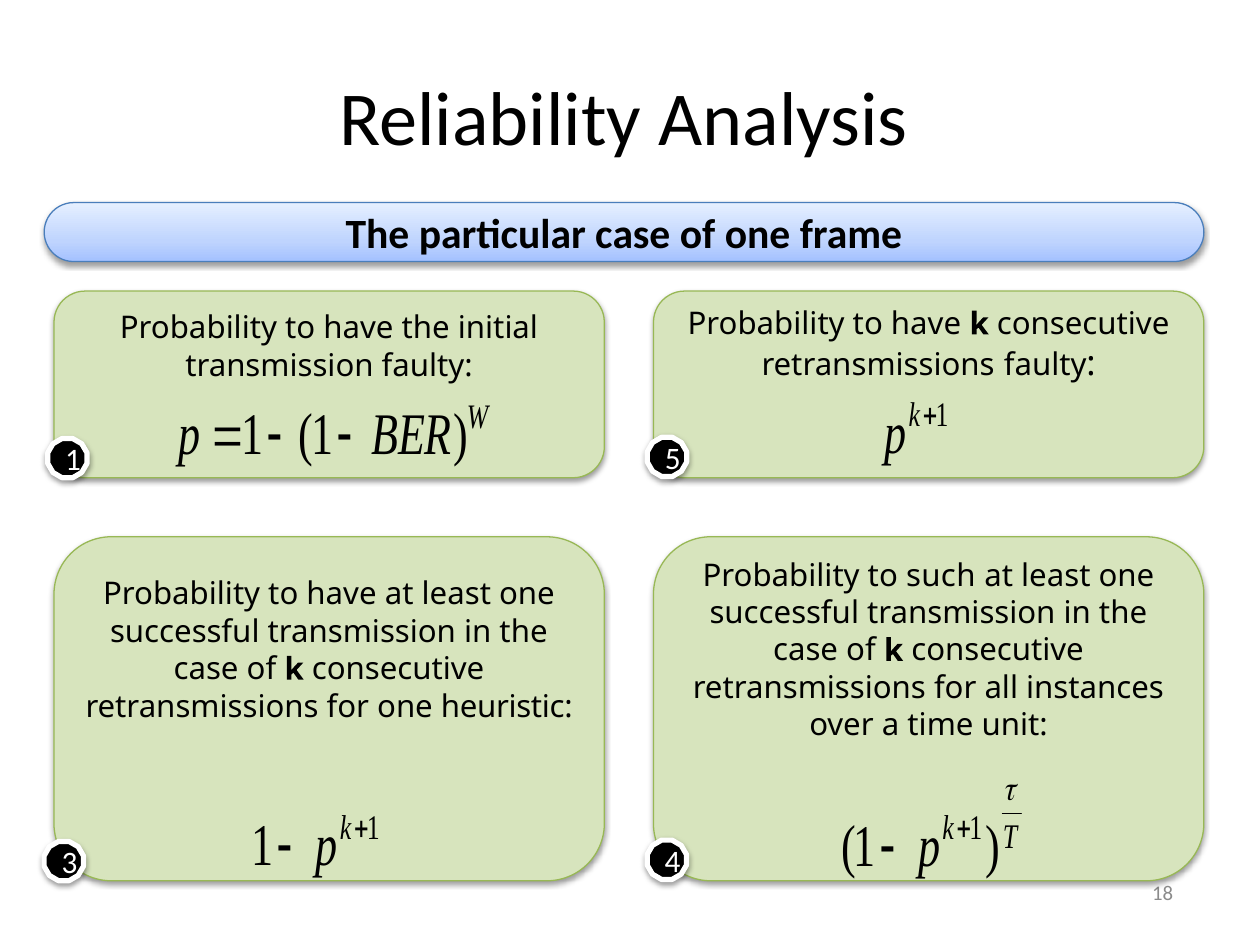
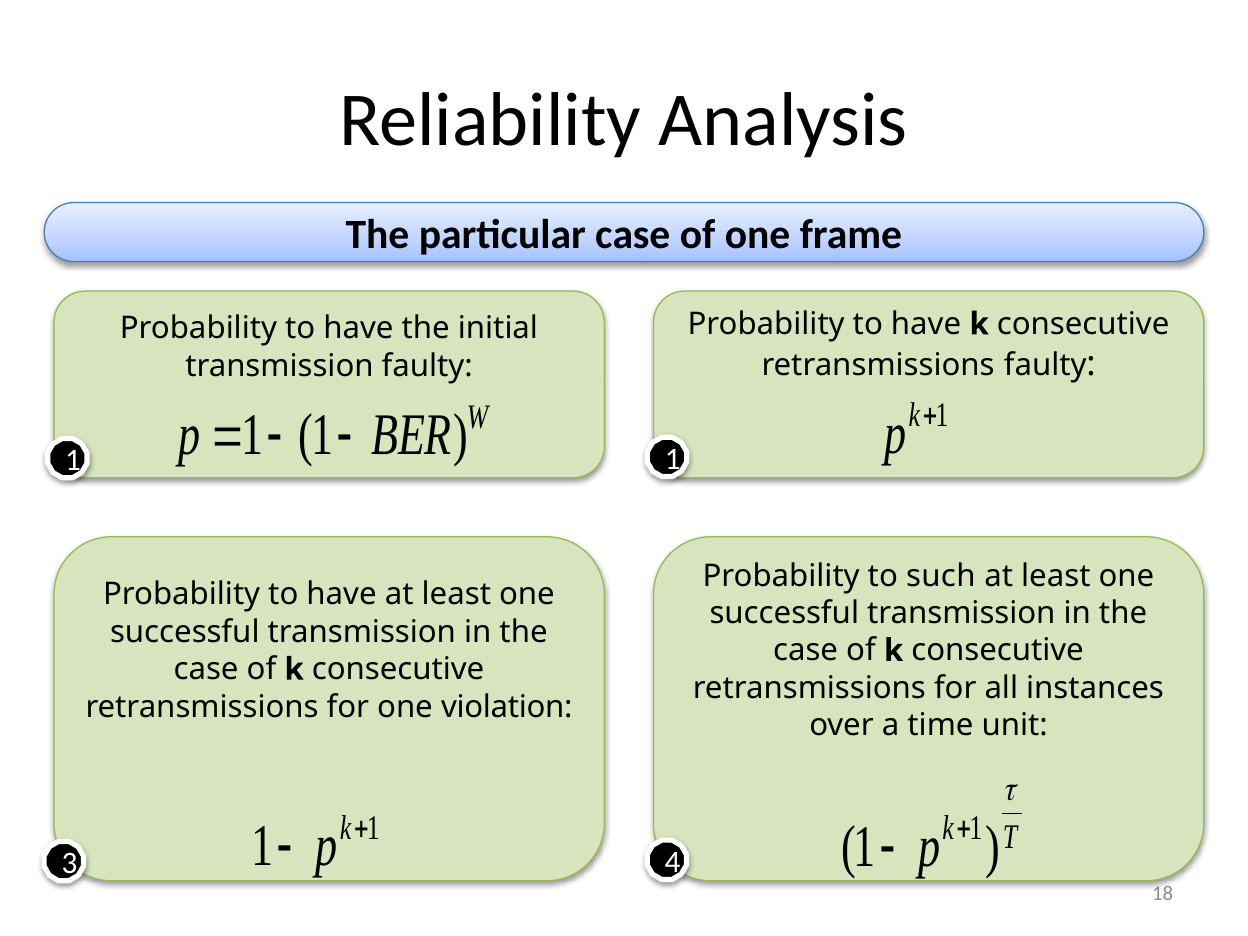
5: 5 -> 1 (673, 459)
heuristic: heuristic -> violation (507, 707)
